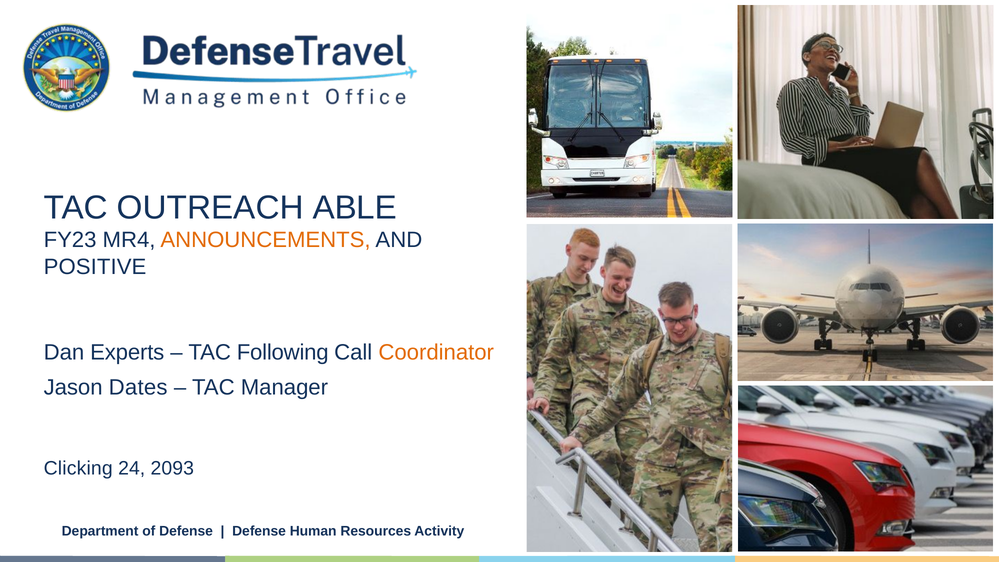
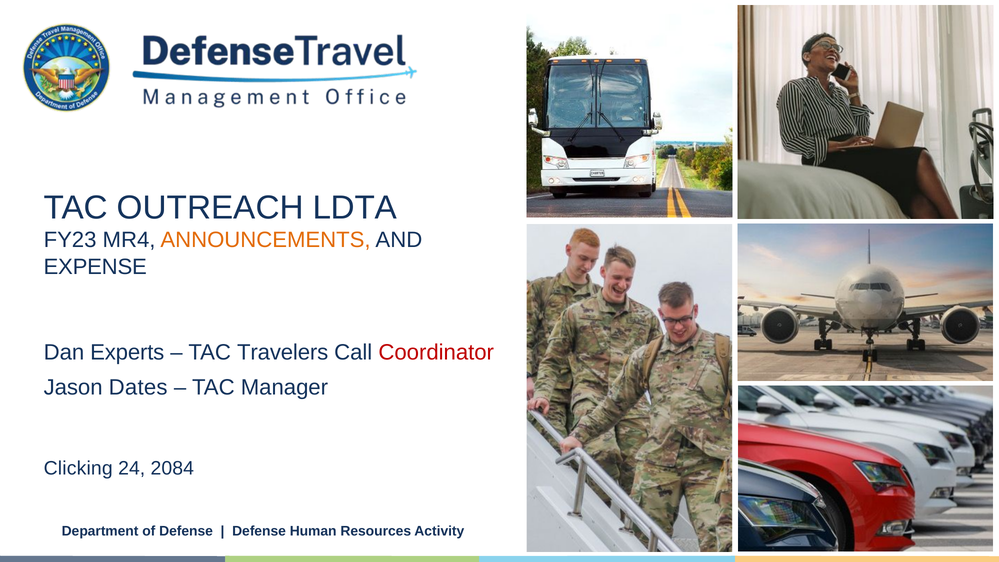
ABLE: ABLE -> LDTA (355, 208)
POSITIVE: POSITIVE -> EXPENSE (95, 267)
Following: Following -> Travelers (283, 352)
Coordinator colour: orange -> red (436, 352)
2093: 2093 -> 2084 (172, 468)
